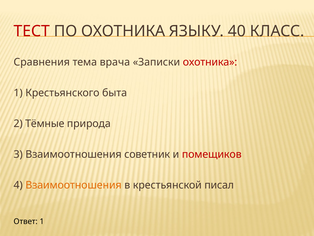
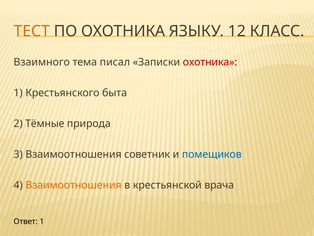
ТЕСТ colour: red -> orange (32, 31)
40: 40 -> 12 (237, 31)
Сравнения: Сравнения -> Взаимного (42, 62)
врача: врача -> писал (115, 62)
помещиков colour: red -> blue (212, 154)
писал: писал -> врача (219, 185)
